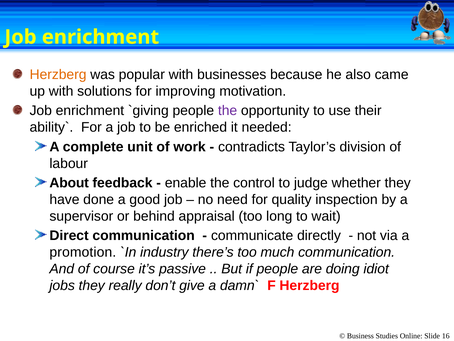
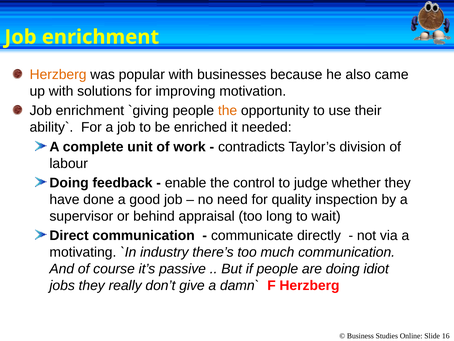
the colour: purple -> orange (228, 111)
About: About -> Doing (69, 183)
promotion: promotion -> motivating (83, 252)
